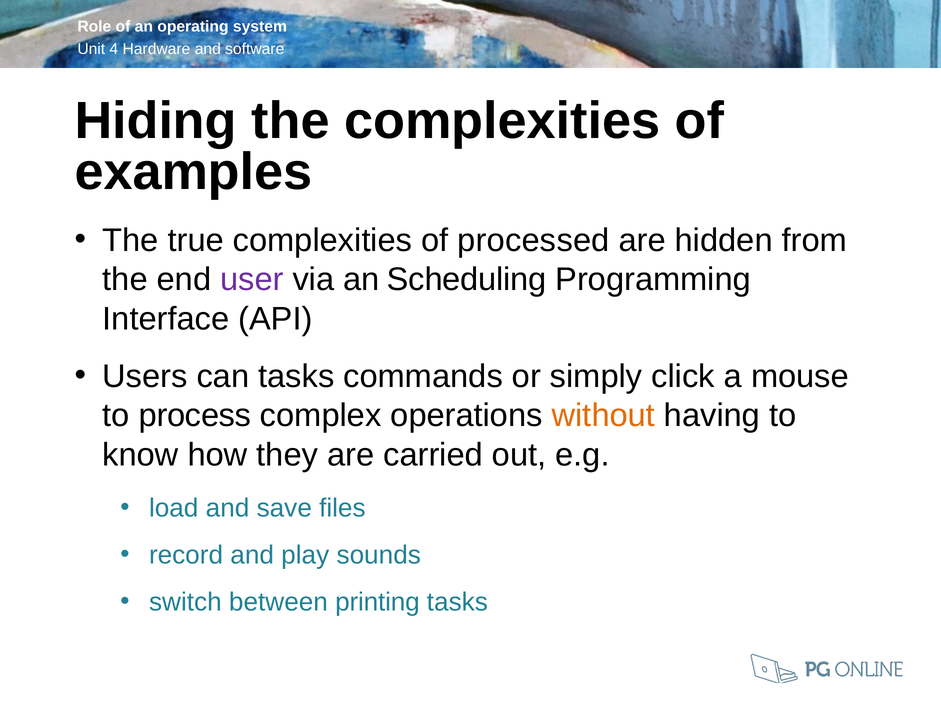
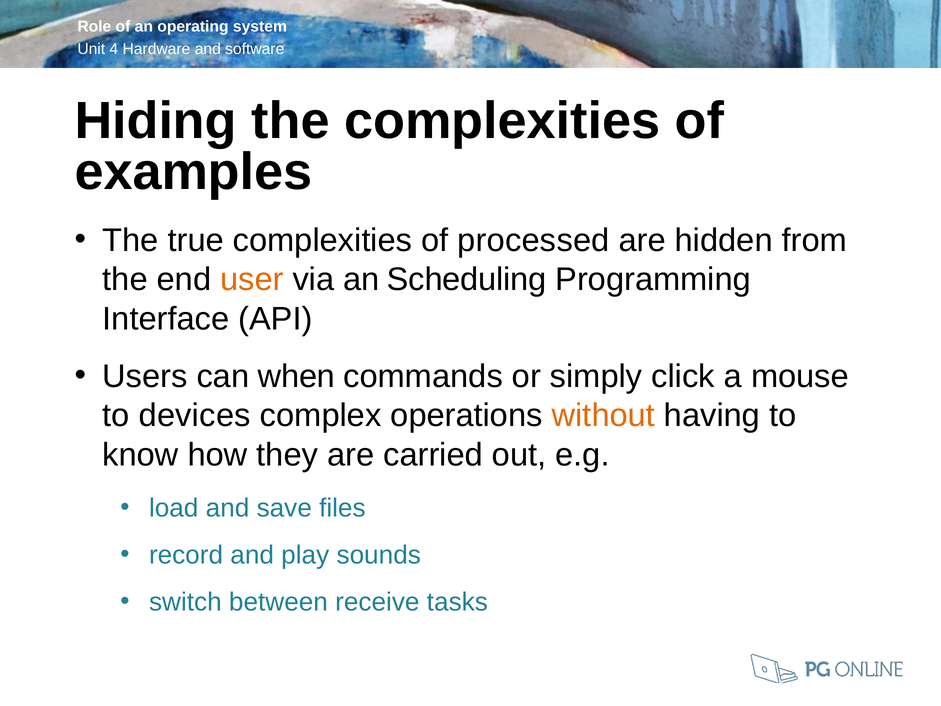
user colour: purple -> orange (252, 280)
can tasks: tasks -> when (296, 376)
process: process -> devices (195, 415)
printing: printing -> receive (377, 602)
